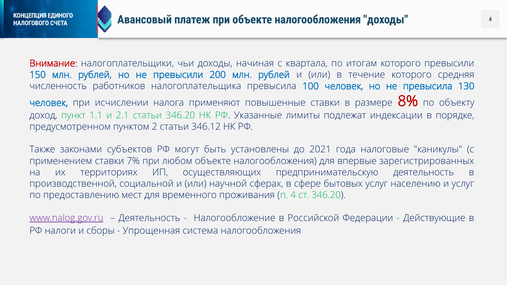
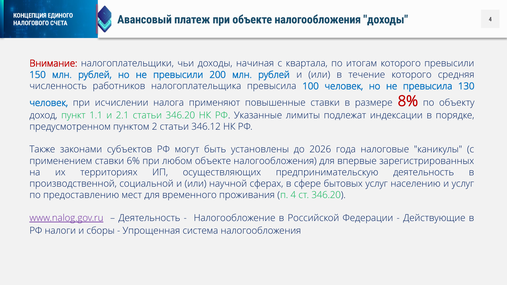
2021: 2021 -> 2026 (320, 150)
7%: 7% -> 6% (133, 161)
